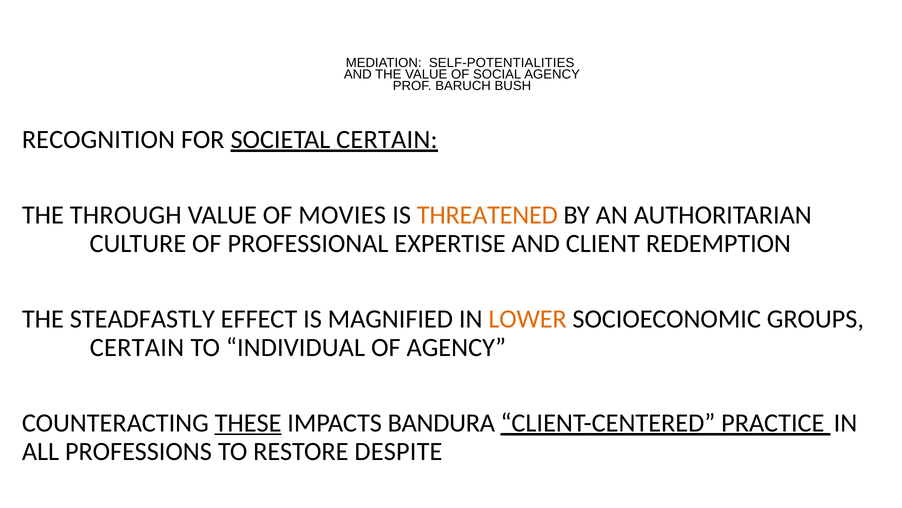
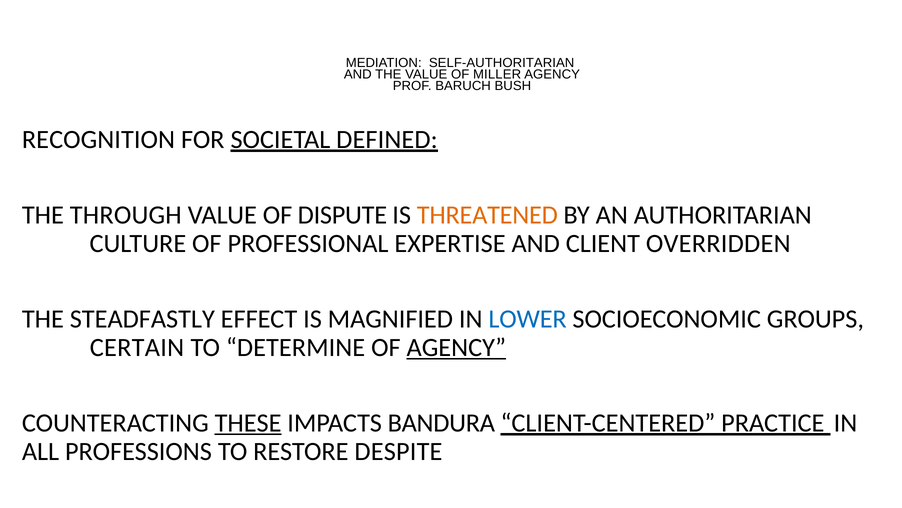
SELF-POTENTIALITIES: SELF-POTENTIALITIES -> SELF-AUTHORITARIAN (502, 63)
SOCIAL: SOCIAL -> MILLER (497, 74)
SOCIETAL CERTAIN: CERTAIN -> DEFINED (387, 139)
MOVIES: MOVIES -> DISPUTE (342, 215)
REDEMPTION: REDEMPTION -> OVERRIDDEN (718, 243)
LOWER colour: orange -> blue (528, 319)
INDIVIDUAL: INDIVIDUAL -> DETERMINE (296, 347)
AGENCY underline: none -> present (456, 347)
